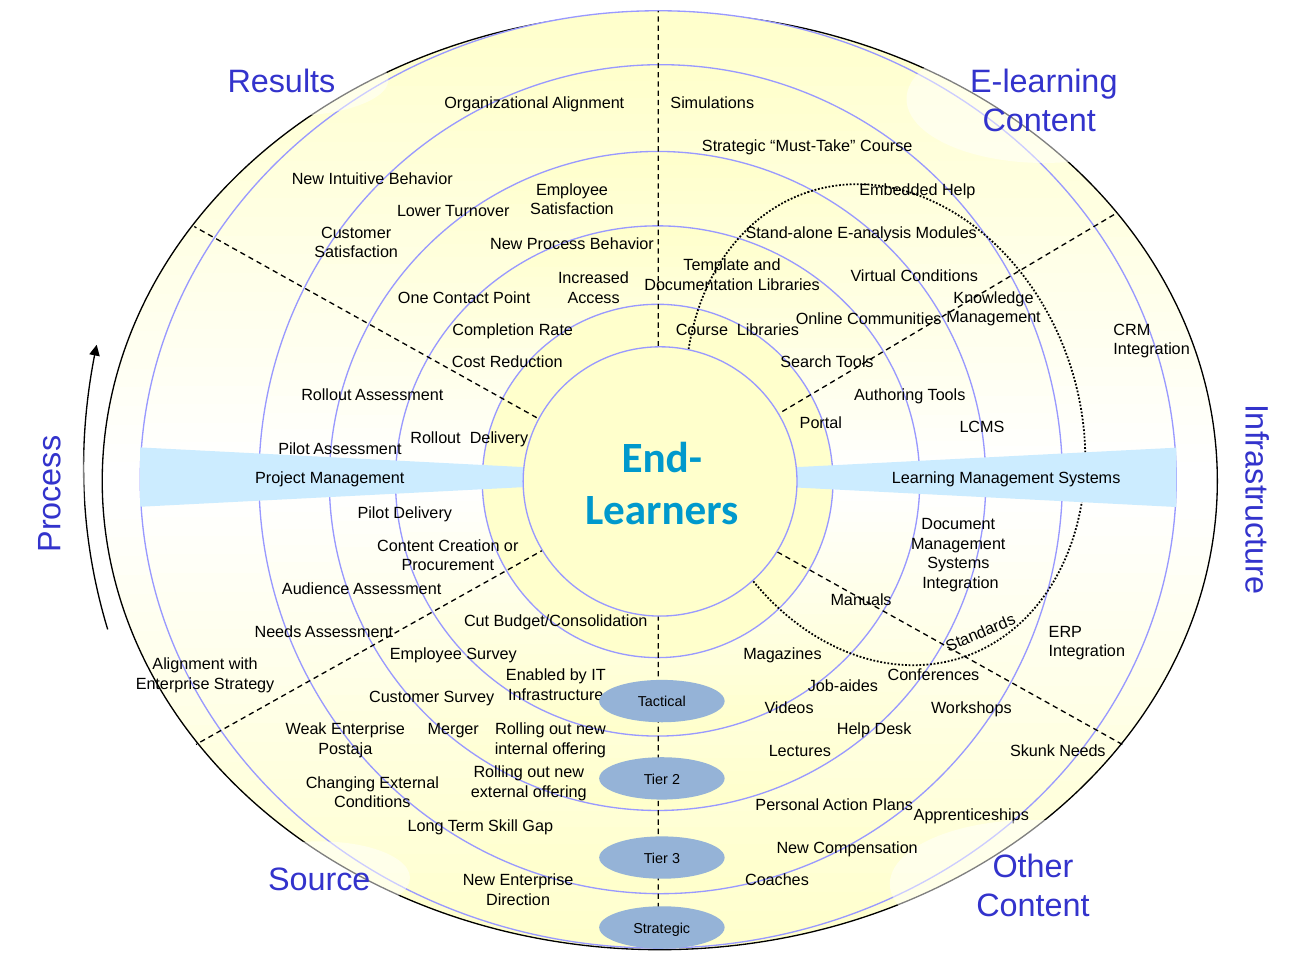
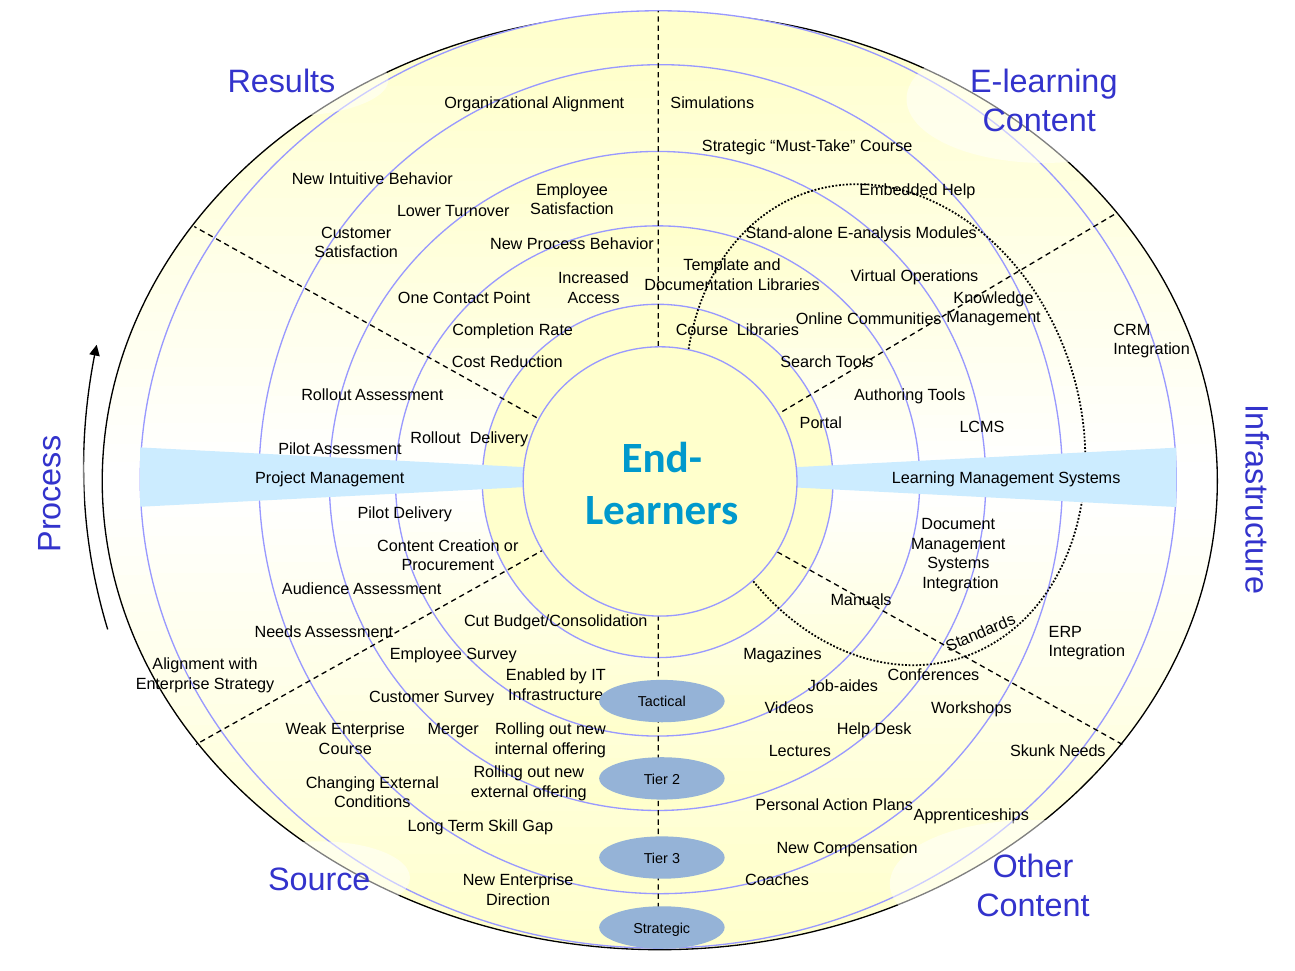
Virtual Conditions: Conditions -> Operations (939, 276)
Postaja: Postaja -> Course (345, 749)
